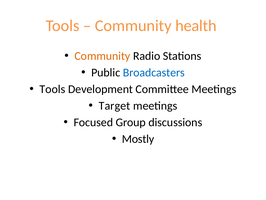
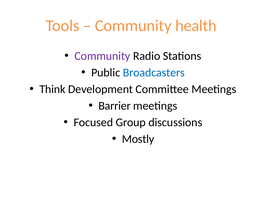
Community colour: orange -> purple (102, 56)
Tools: Tools -> Think (52, 89)
Target: Target -> Barrier (115, 105)
